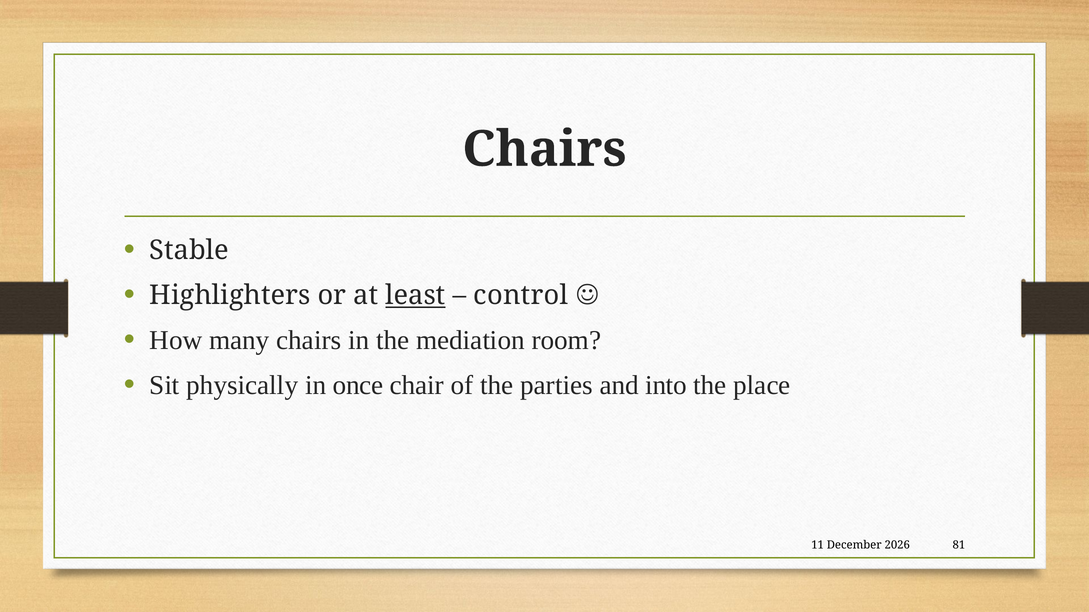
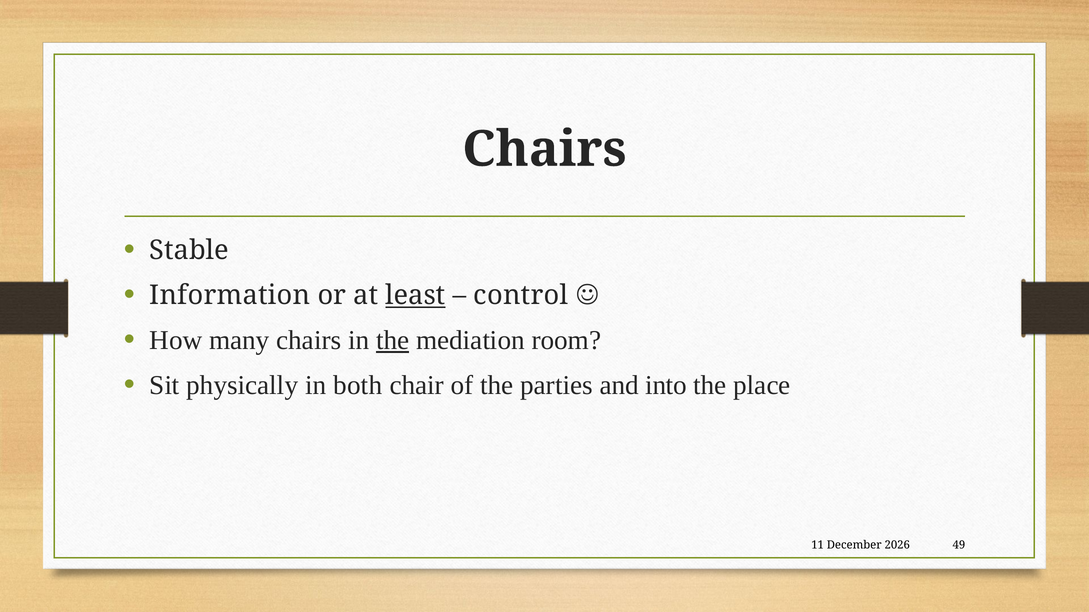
Highlighters: Highlighters -> Information (230, 296)
the underline: none -> present (393, 341)
once: once -> both (358, 385)
81: 81 -> 49 (959, 546)
